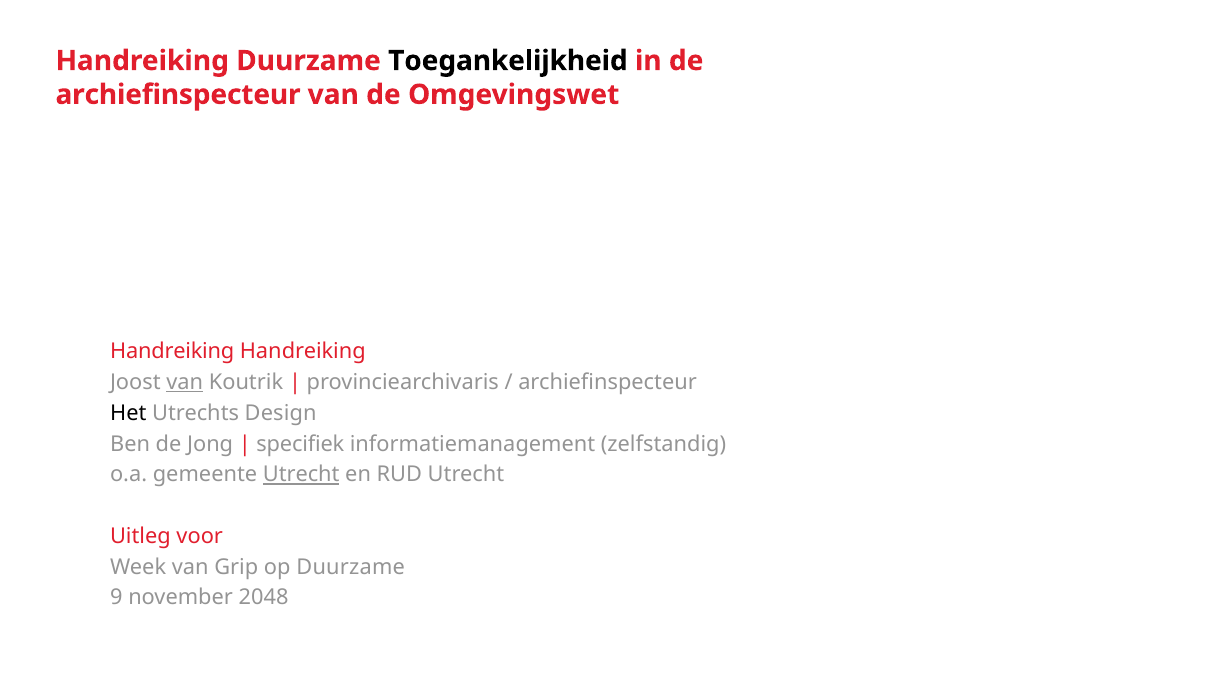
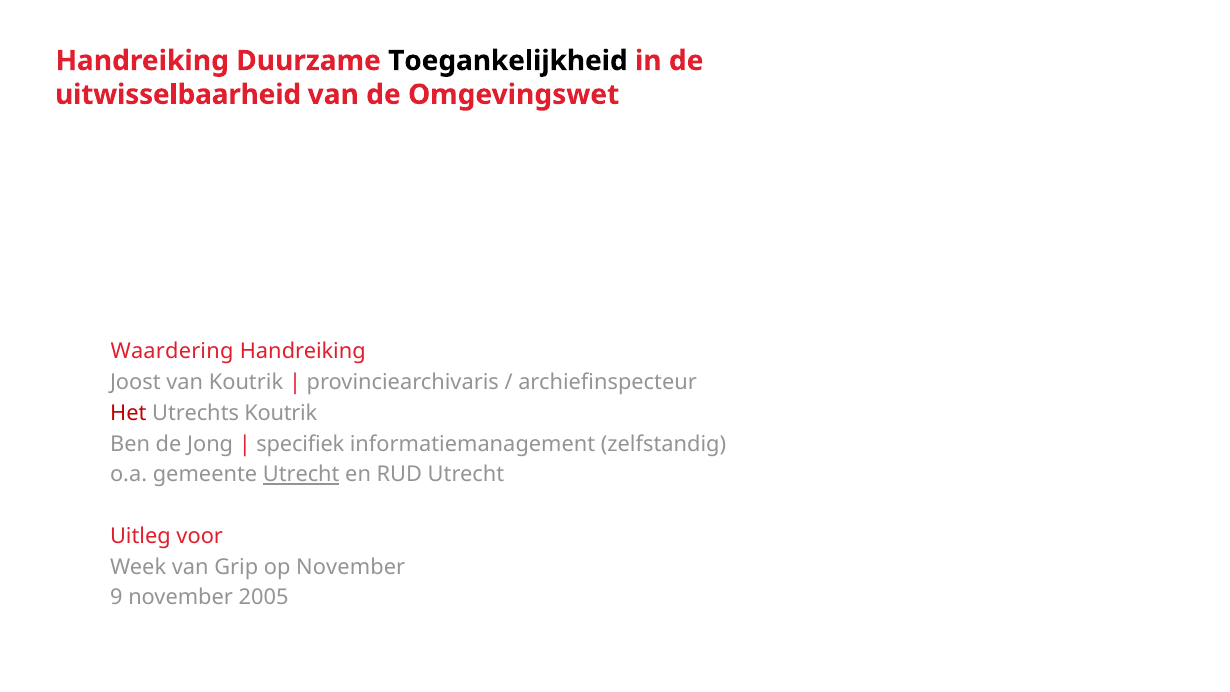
archiefinspecteur: archiefinspecteur -> uitwisselbaarheid (178, 95)
Handreiking: Handreiking -> Waardering (172, 351)
van underline: present -> none (185, 382)
Het colour: black -> red (128, 413)
Utrechts Design: Design -> Koutrik (281, 413)
op Duurzame: Duurzame -> November (351, 567)
2048: 2048 -> 2005 (264, 598)
